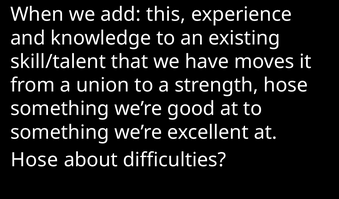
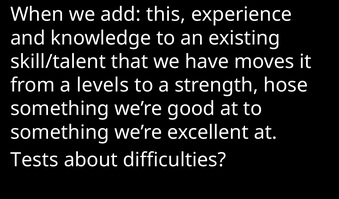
union: union -> levels (103, 85)
Hose: Hose -> Tests (34, 159)
